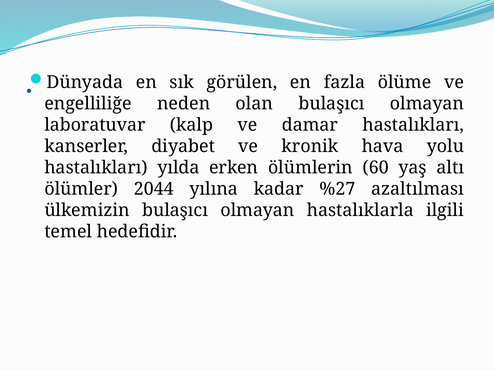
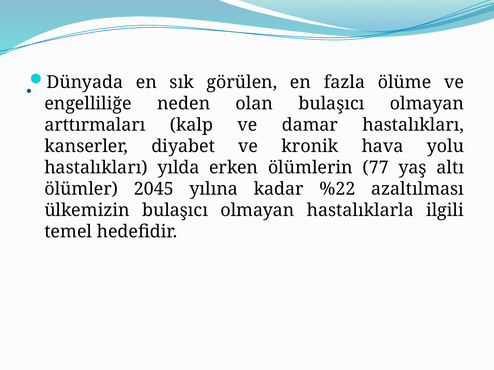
laboratuvar: laboratuvar -> arttırmaları (95, 125)
60: 60 -> 77 (376, 168)
2044: 2044 -> 2045 (154, 189)
%27: %27 -> %22 (337, 189)
